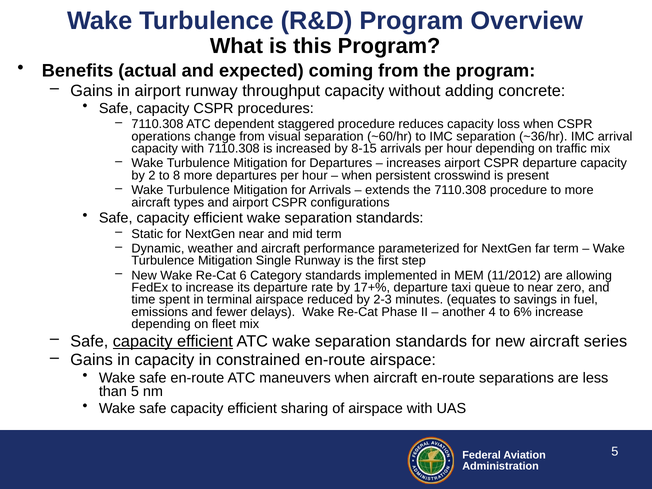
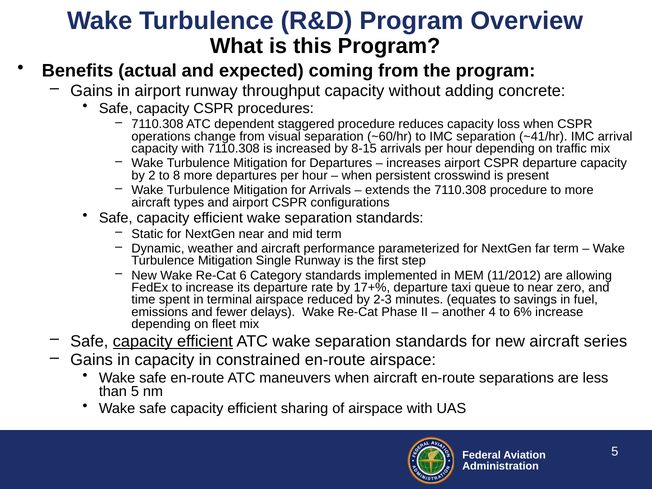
~36/hr: ~36/hr -> ~41/hr (543, 136)
